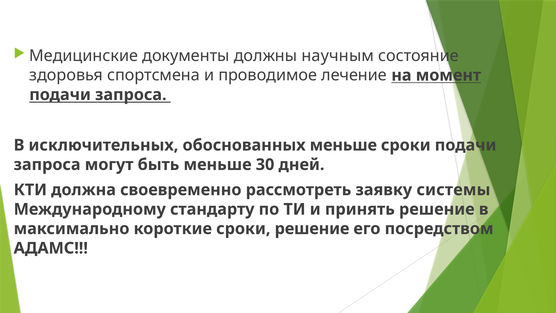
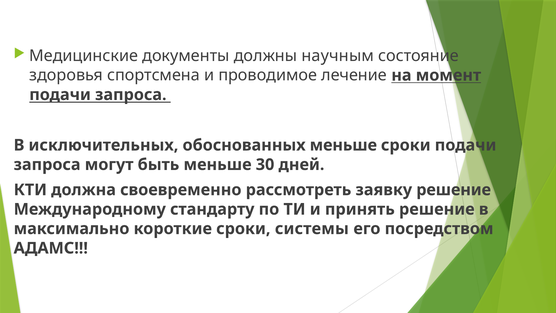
заявку системы: системы -> решение (454, 190)
сроки решение: решение -> системы (312, 229)
